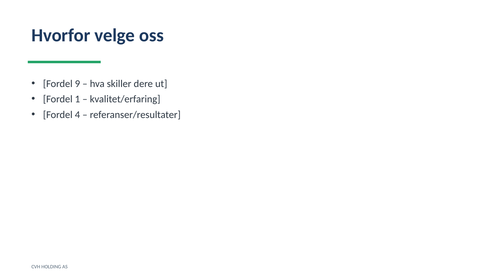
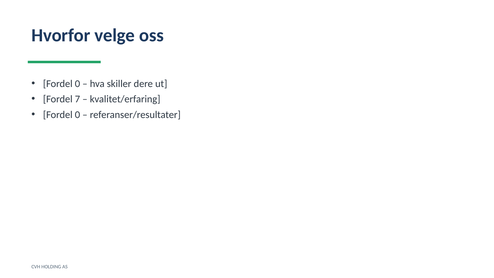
9: 9 -> 0 (77, 84)
1: 1 -> 7 (77, 99)
4: 4 -> 0 (77, 115)
